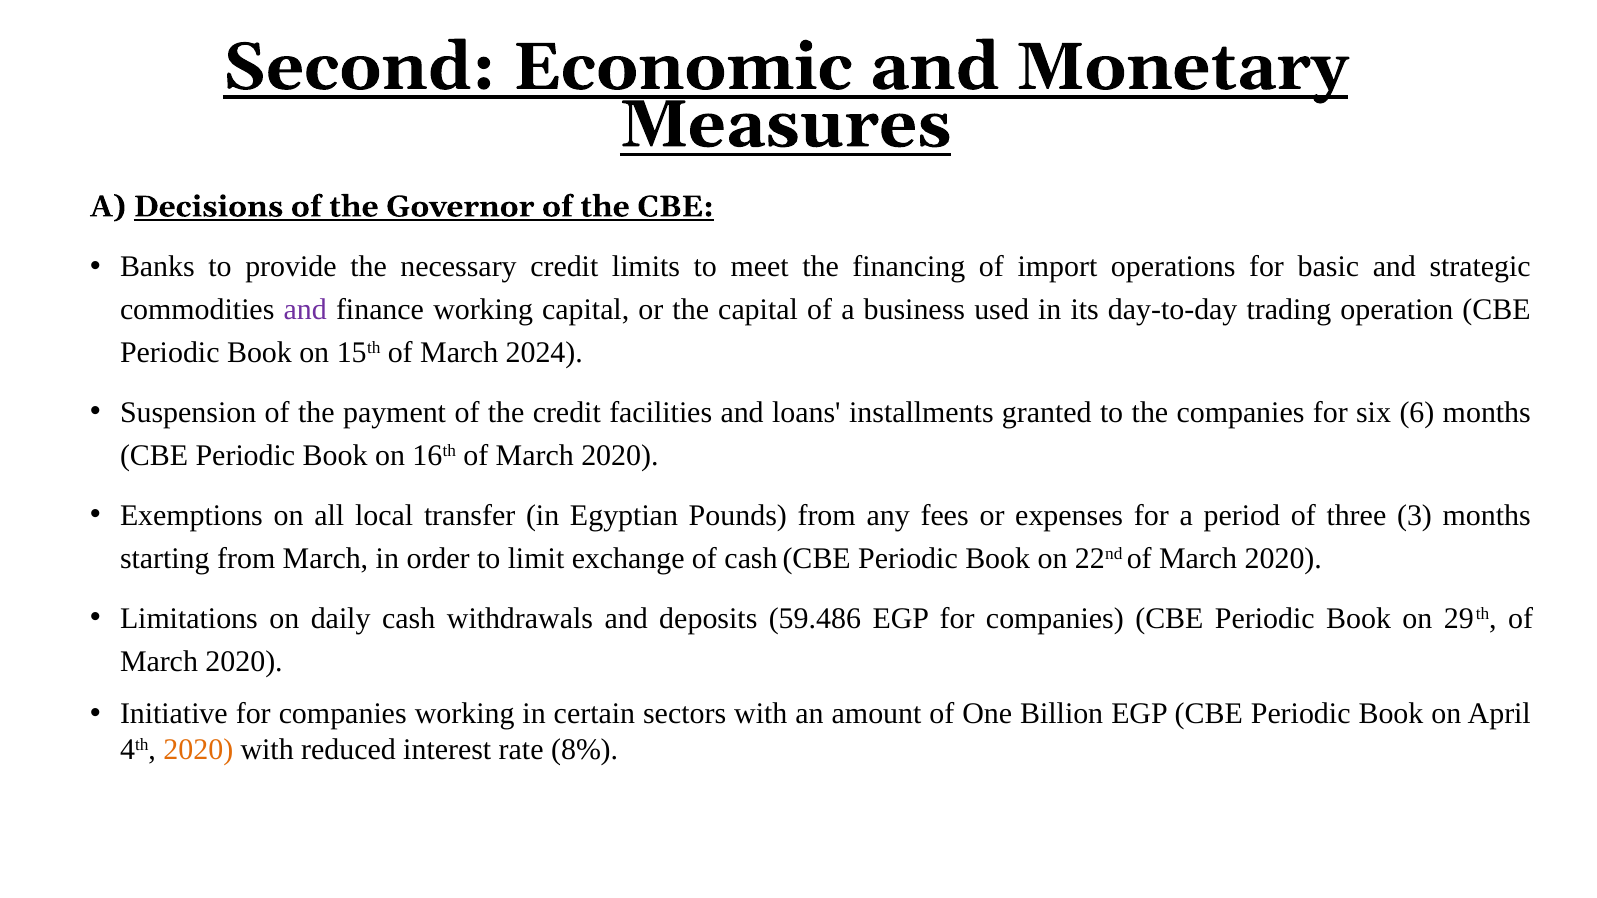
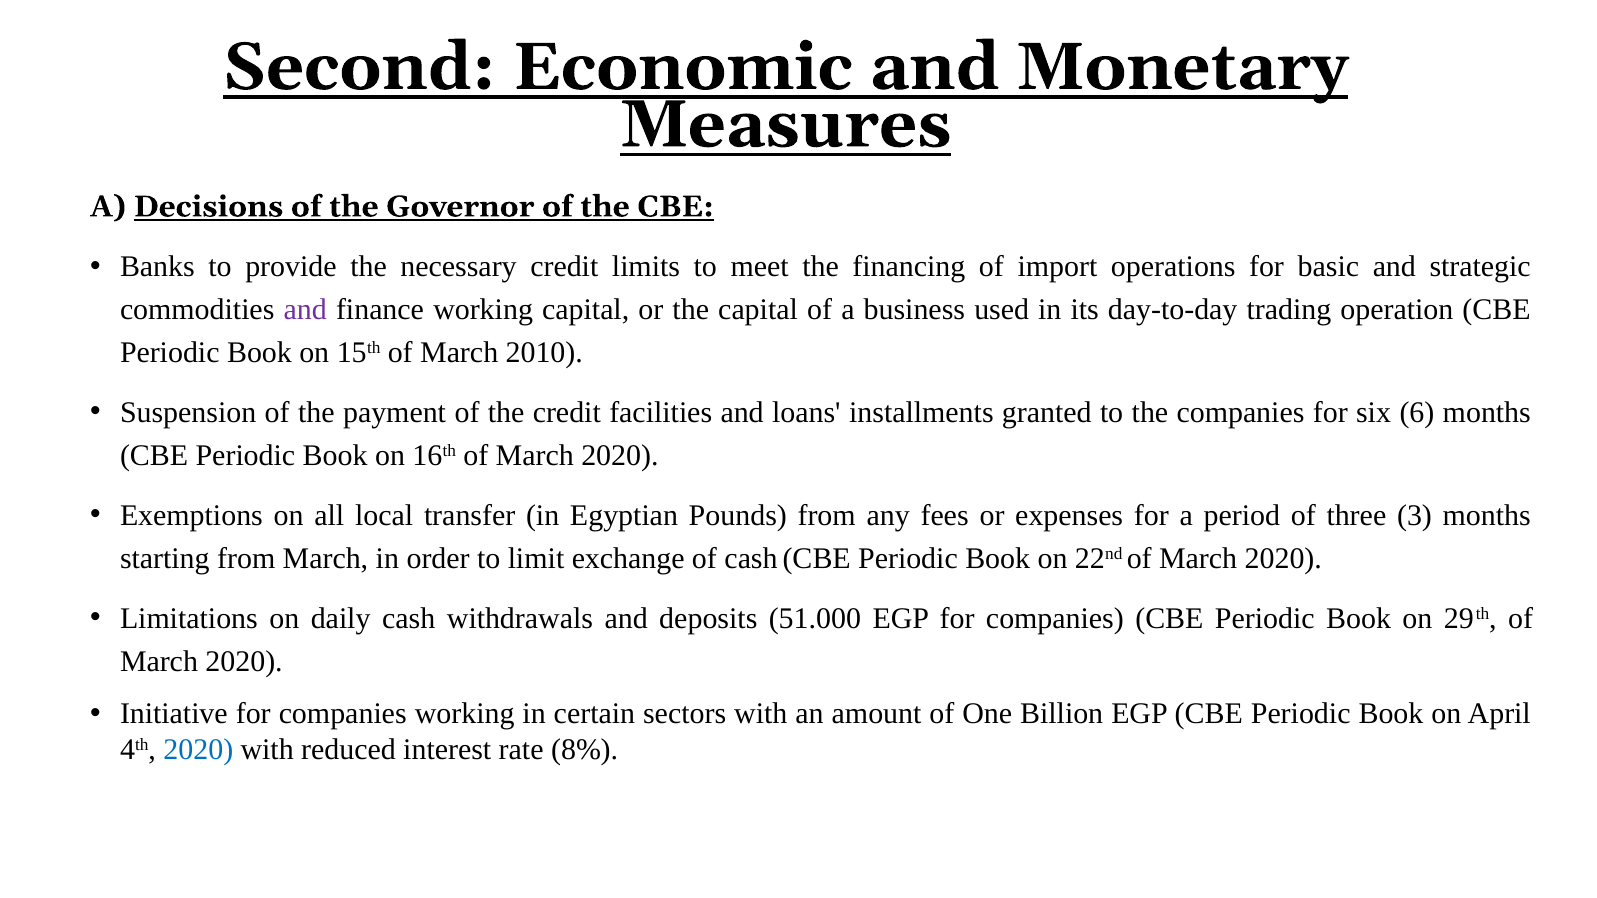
2024: 2024 -> 2010 (544, 353)
59.486: 59.486 -> 51.000 (815, 619)
2020 colour: orange -> blue (198, 750)
